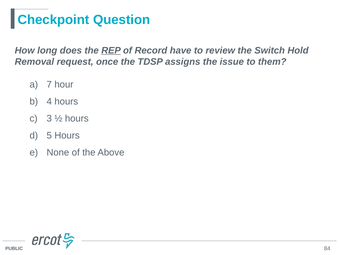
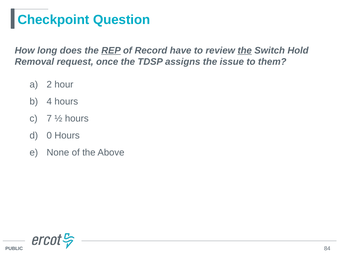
the underline: none -> present (245, 50)
7: 7 -> 2 (49, 84)
3: 3 -> 7 (49, 118)
5: 5 -> 0 (49, 135)
